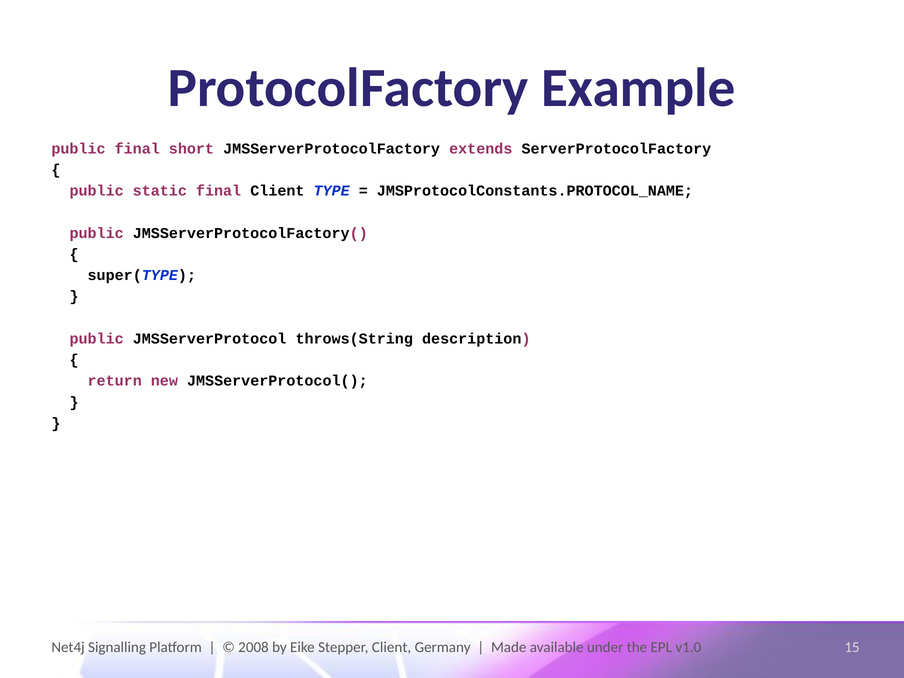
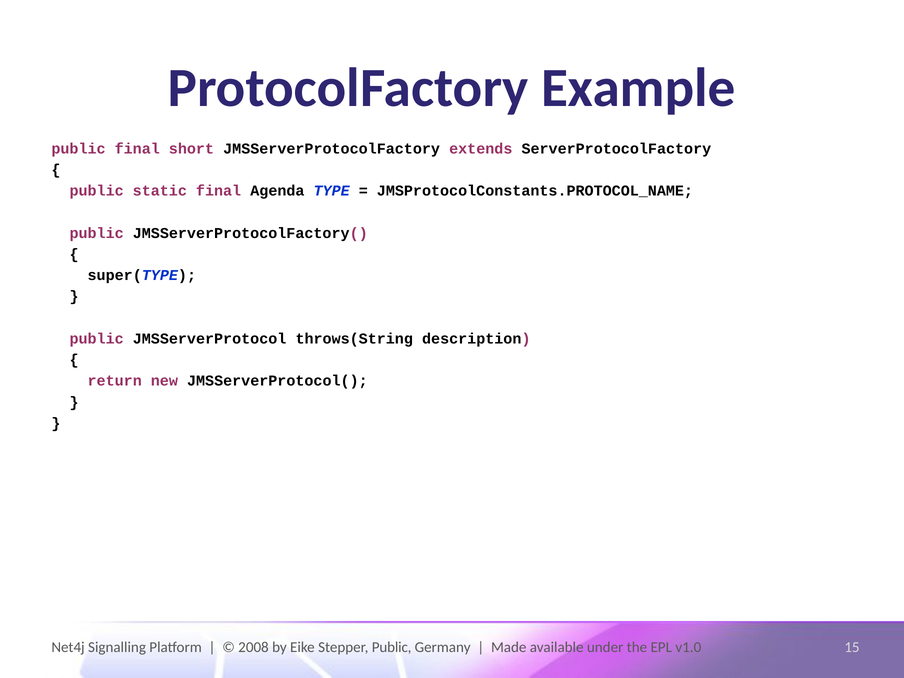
final Client: Client -> Agenda (277, 191)
Stepper Client: Client -> Public (392, 647)
